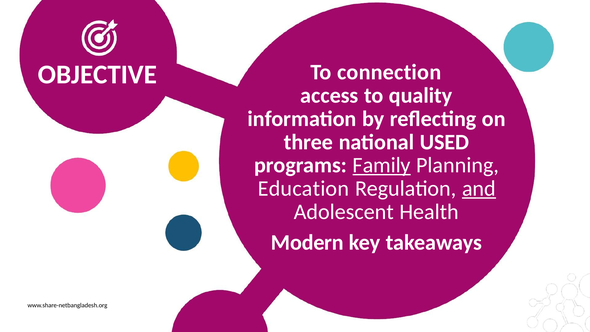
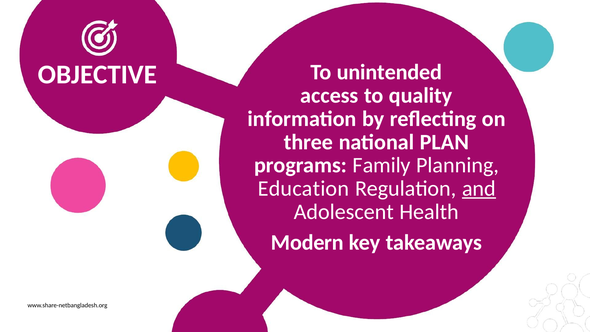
connection: connection -> unintended (389, 72)
USED: USED -> PLAN (444, 142)
Family underline: present -> none (382, 165)
